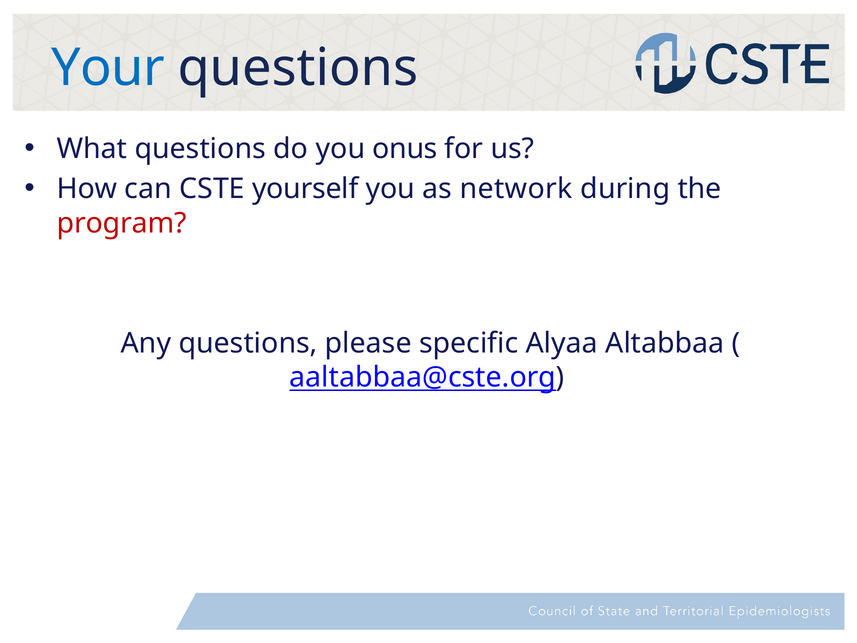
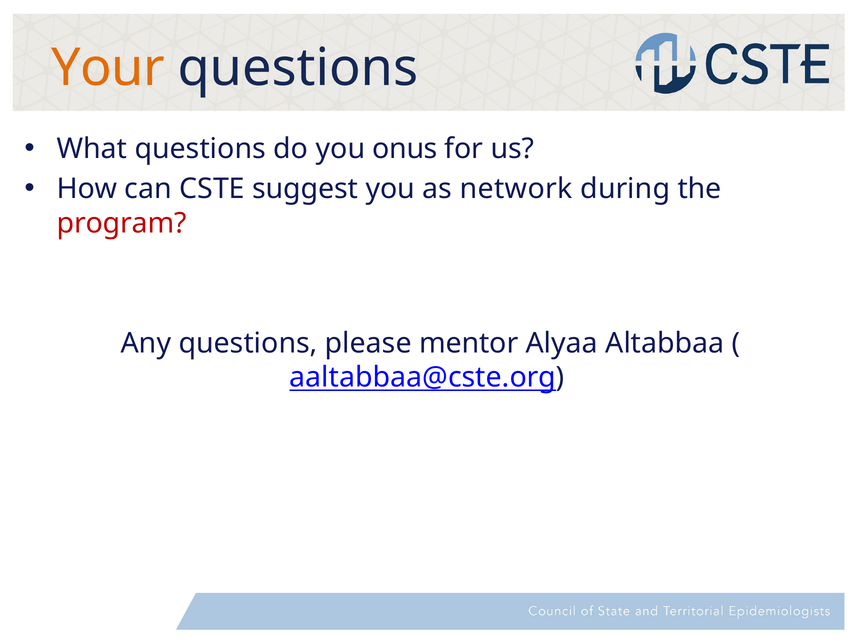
Your colour: blue -> orange (108, 68)
yourself: yourself -> suggest (305, 189)
specific: specific -> mentor (469, 343)
